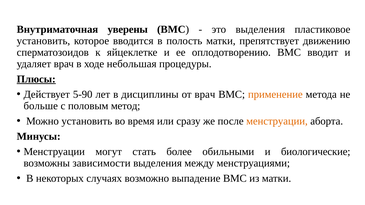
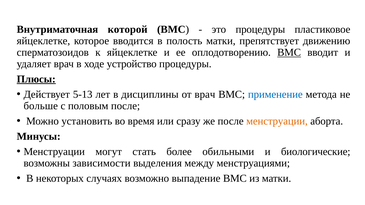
уверены: уверены -> которой (128, 30)
это выделения: выделения -> процедуры (260, 30)
установить: установить -> яйцеклетке (43, 41)
ВМС underline: none -> present (289, 52)
небольшая: небольшая -> устройство (132, 64)
5-90: 5-90 -> 5-13 (83, 95)
применение colour: orange -> blue (275, 95)
половым метод: метод -> после (126, 106)
